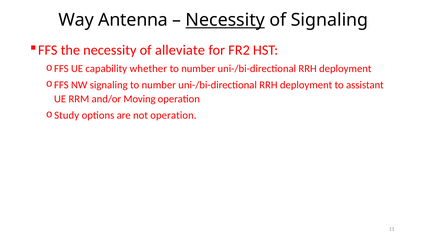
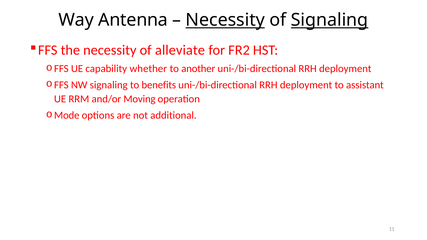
Signaling underline: none -> present (330, 20)
number: number -> another (198, 69)
signaling to number: number -> benefits (159, 85)
Study: Study -> Mode (67, 115)
not operation: operation -> additional (173, 115)
